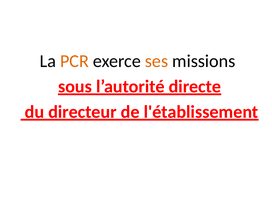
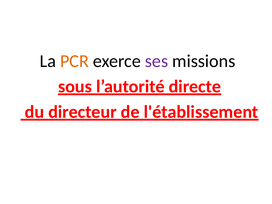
ses colour: orange -> purple (156, 61)
